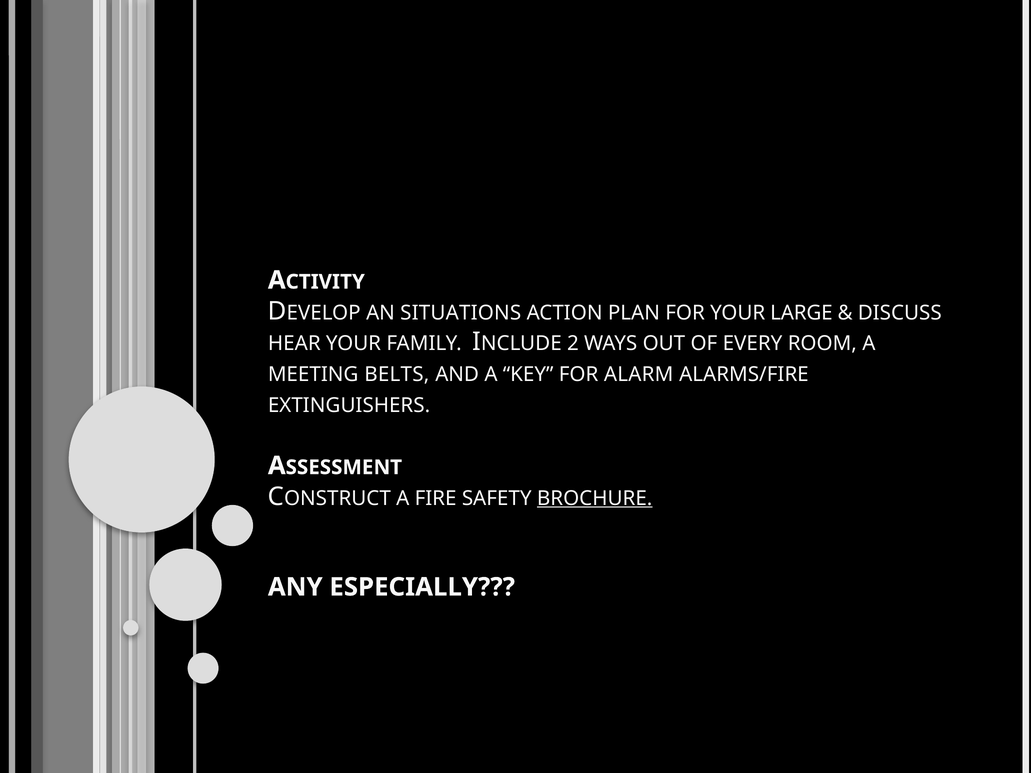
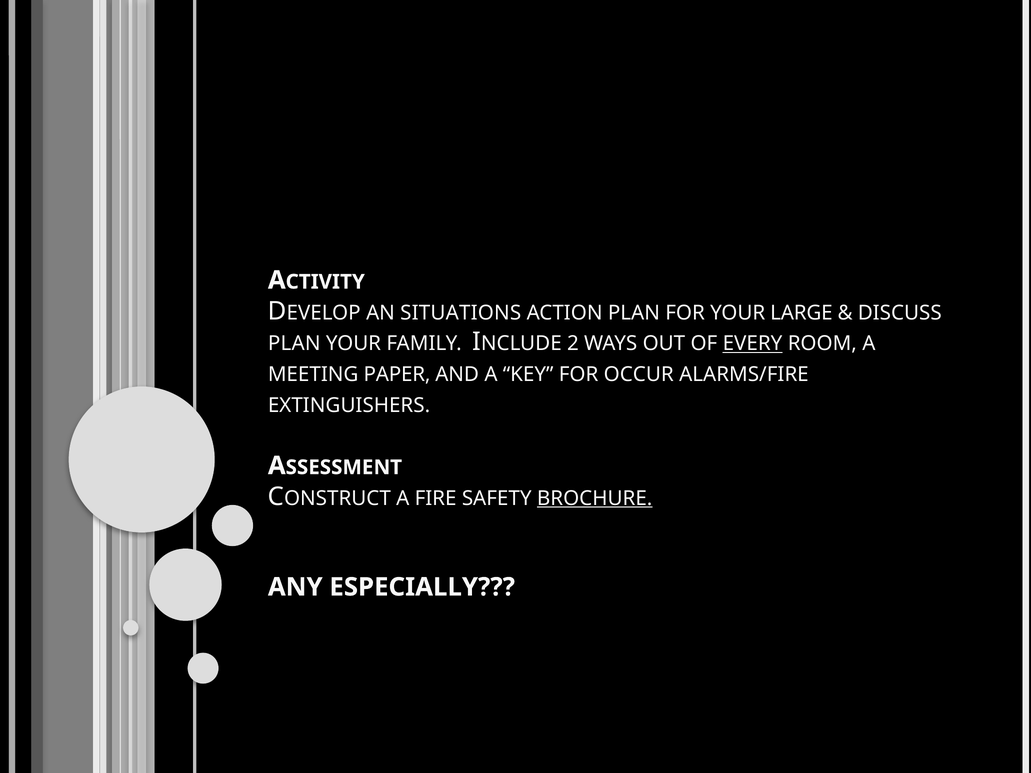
HEAR: HEAR -> PLAN (294, 344)
EVERY underline: none -> present (753, 344)
BELTS: BELTS -> PAPER (397, 375)
ALARM: ALARM -> OCCUR (639, 375)
